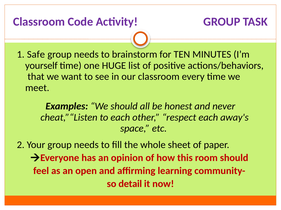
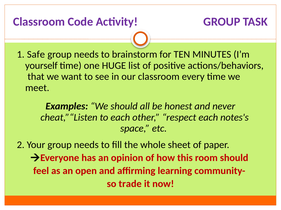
away's: away's -> notes's (235, 118)
detail: detail -> trade (130, 184)
